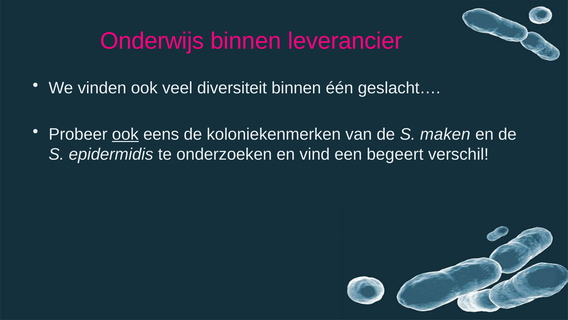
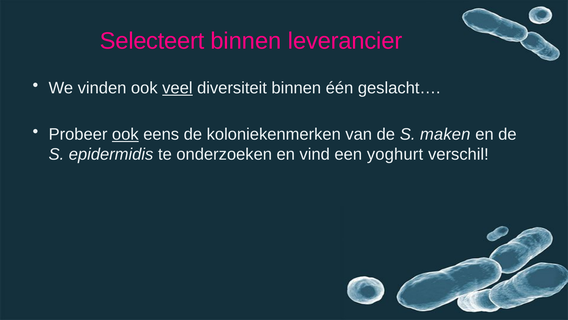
Onderwijs: Onderwijs -> Selecteert (152, 41)
veel underline: none -> present (177, 88)
begeert: begeert -> yoghurt (395, 154)
